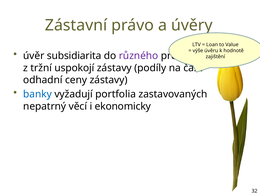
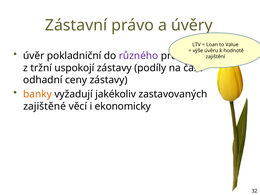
subsidiarita: subsidiarita -> pokladniční (74, 56)
banky colour: blue -> orange (38, 94)
portfolia: portfolia -> jakékoliv (116, 94)
nepatrný: nepatrný -> zajištěné (45, 106)
